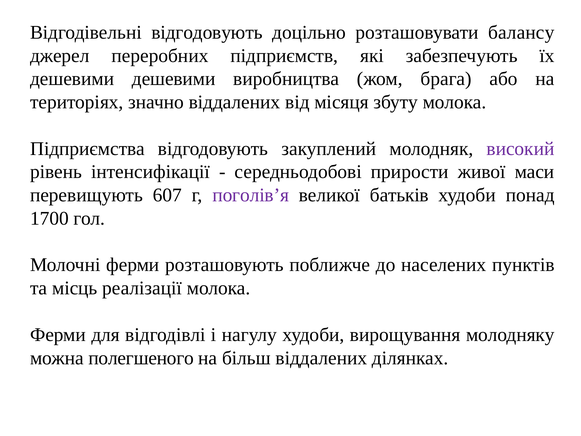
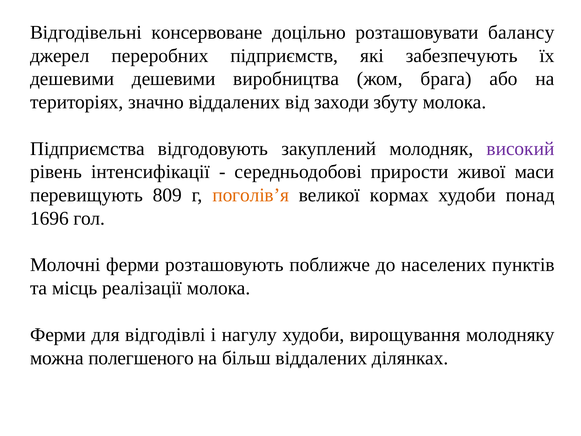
Відгодівельні відгодовують: відгодовують -> консервоване (207, 32)
місяця: місяця -> заходи (342, 102)
607: 607 -> 809 (167, 195)
поголів’я colour: purple -> orange (251, 195)
батьків: батьків -> кормах (399, 195)
1700: 1700 -> 1696 (49, 218)
